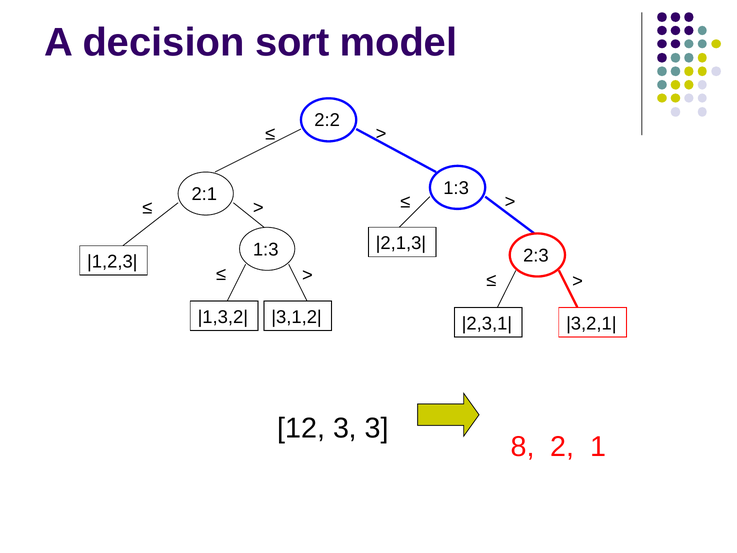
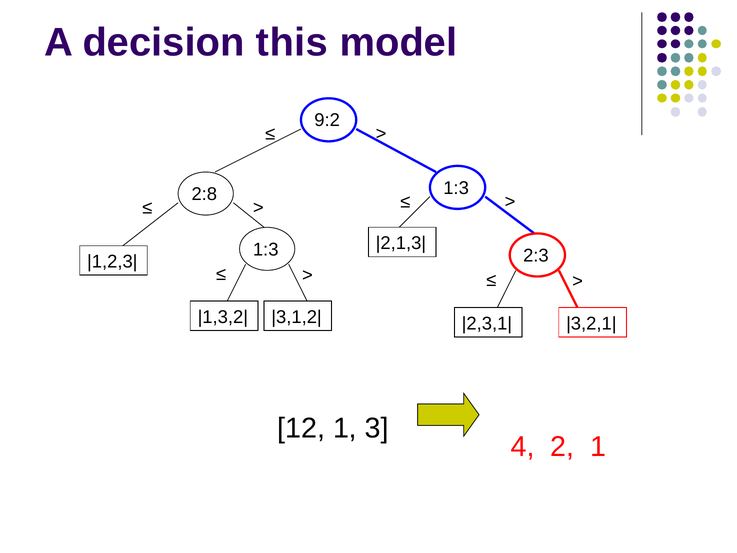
sort: sort -> this (292, 43)
2:2: 2:2 -> 9:2 (327, 120)
2:1: 2:1 -> 2:8 (204, 194)
12 3: 3 -> 1 (345, 428)
8: 8 -> 4 (523, 447)
